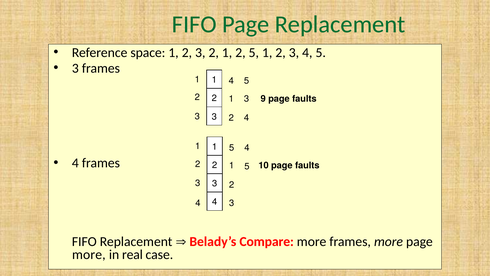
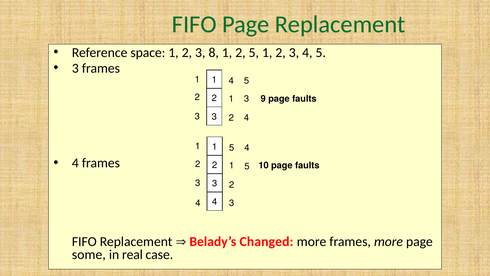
3 2: 2 -> 8 (214, 52)
Compare: Compare -> Changed (266, 241)
more: more -> some (89, 254)
